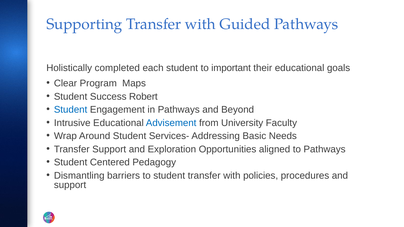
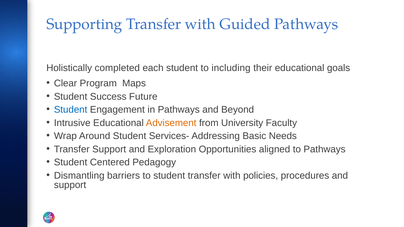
important: important -> including (231, 68)
Robert: Robert -> Future (143, 97)
Advisement colour: blue -> orange (171, 123)
